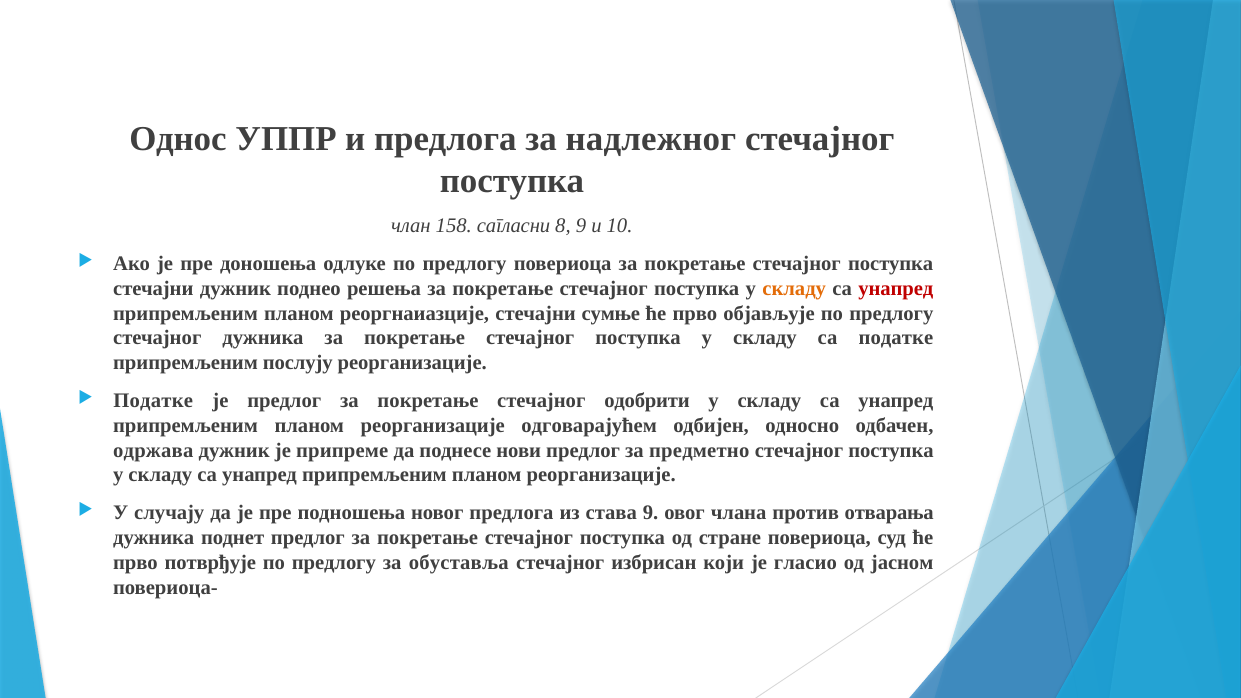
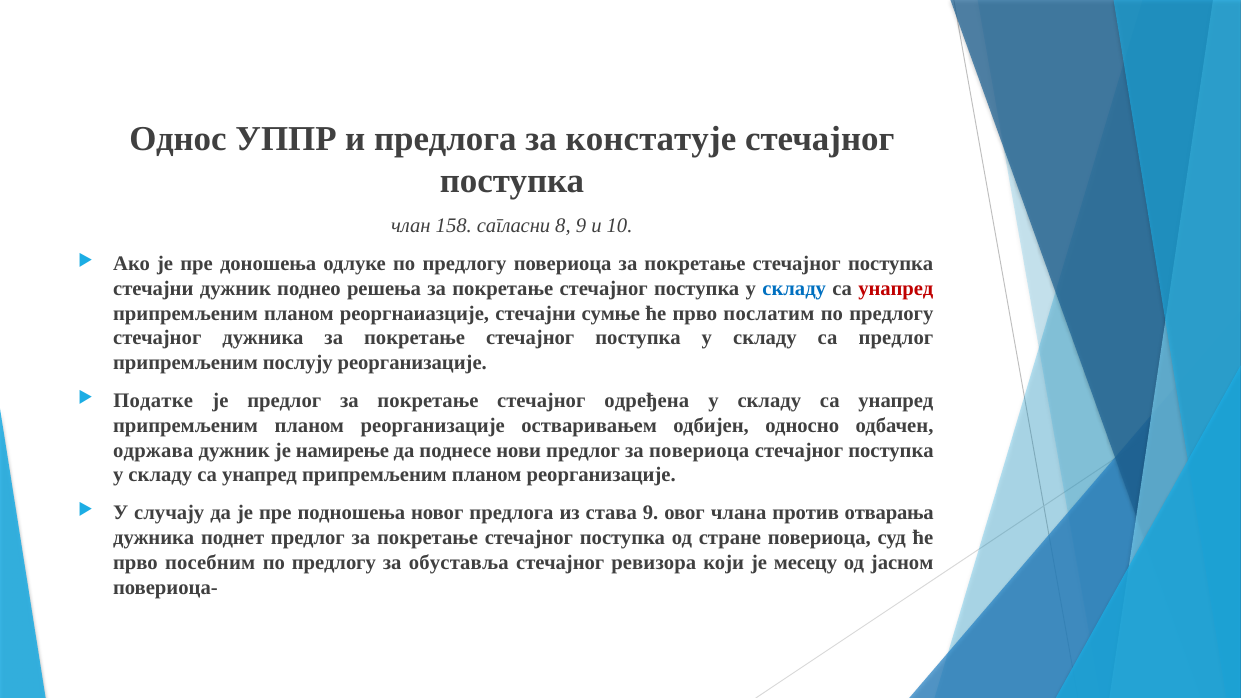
надлежног: надлежног -> констатује (651, 139)
складу colour: orange -> blue (794, 289)
објављује: објављује -> послатим (769, 313)
са податке: податке -> предлог (896, 338)
одобрити: одобрити -> одређена (647, 401)
одговарајућем: одговарајућем -> остваривањем (589, 425)
припреме: припреме -> намирење (342, 450)
за предметно: предметно -> повериоца (699, 450)
потврђује: потврђује -> посебним (210, 562)
избрисан: избрисан -> ревизора (654, 562)
гласио: гласио -> месецу (805, 562)
